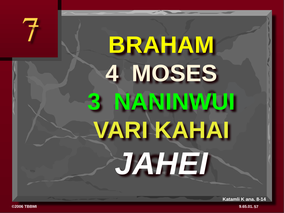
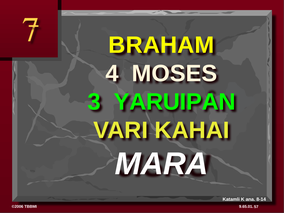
NANINWUI: NANINWUI -> YARUIPAN (175, 102)
JAHEI: JAHEI -> MARA (162, 164)
